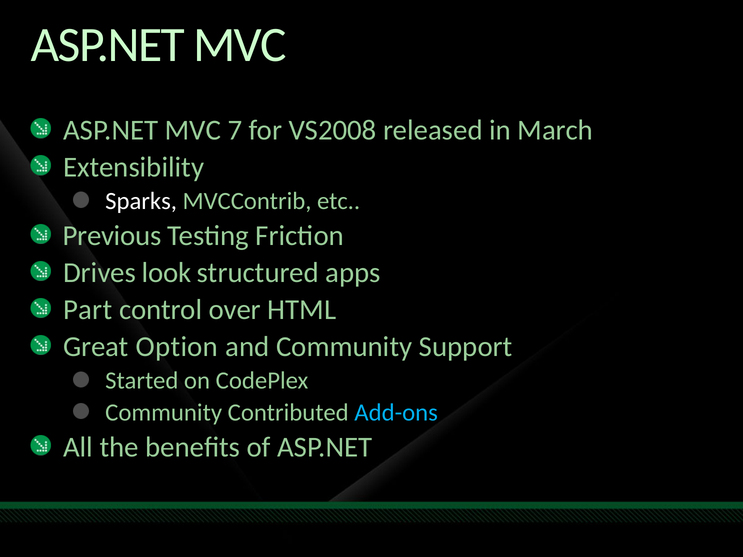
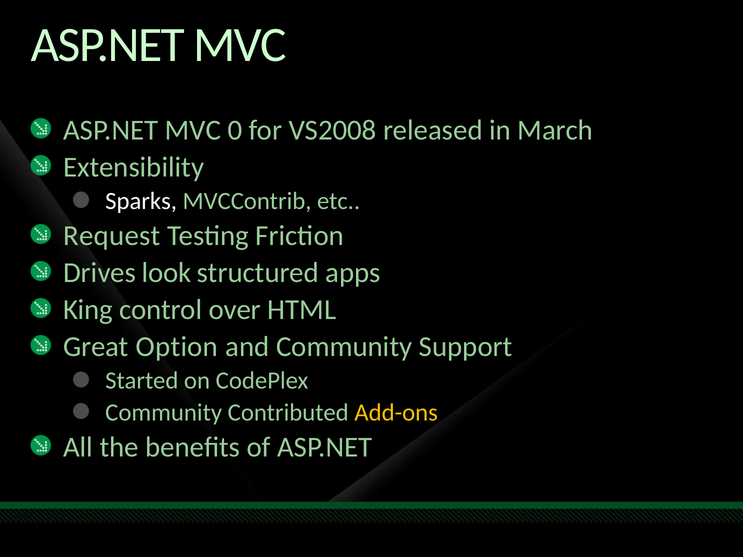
7: 7 -> 0 (235, 130)
Previous: Previous -> Request (112, 236)
Part: Part -> King (88, 310)
Add-ons colour: light blue -> yellow (396, 413)
